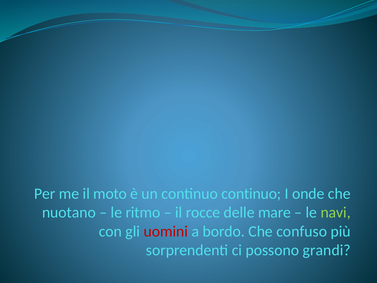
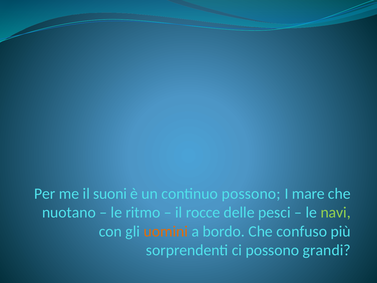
moto: moto -> suoni (110, 193)
continuo continuo: continuo -> possono (251, 193)
onde: onde -> mare (308, 193)
mare: mare -> pesci (274, 212)
uomini colour: red -> orange (166, 231)
